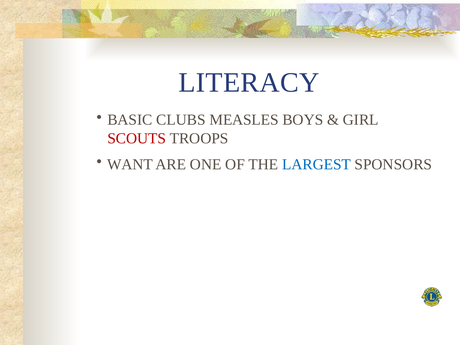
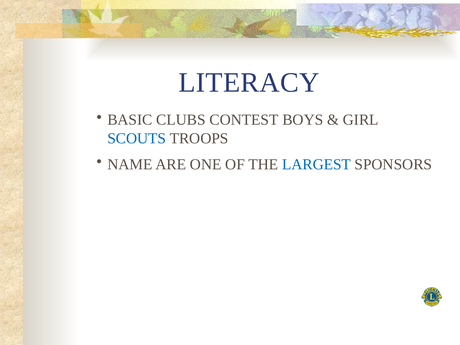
MEASLES: MEASLES -> CONTEST (244, 120)
SCOUTS colour: red -> blue (137, 138)
WANT: WANT -> NAME (130, 164)
